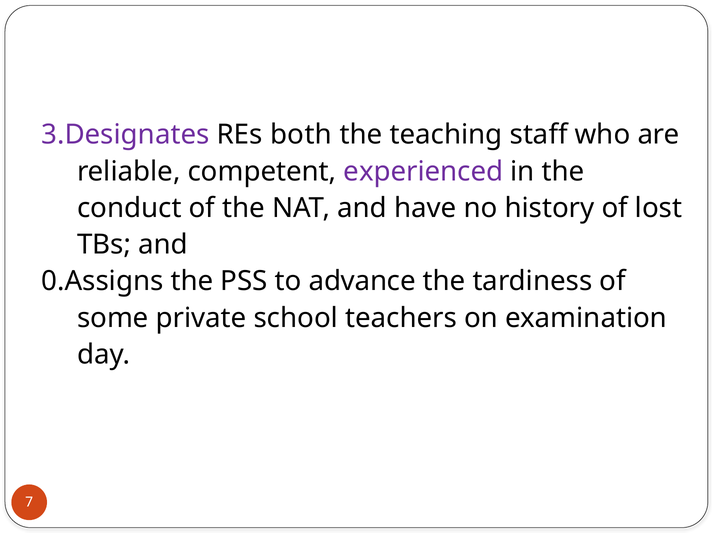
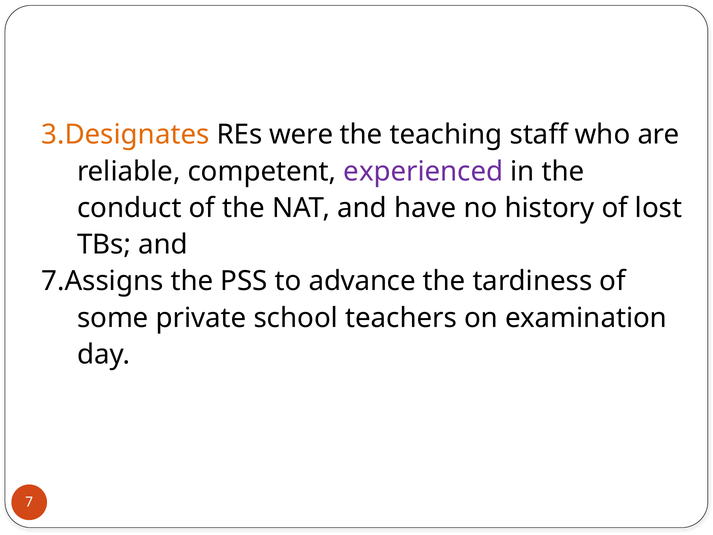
3.Designates colour: purple -> orange (125, 135)
both: both -> were (301, 135)
0.Assigns: 0.Assigns -> 7.Assigns (102, 281)
